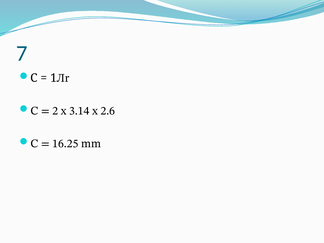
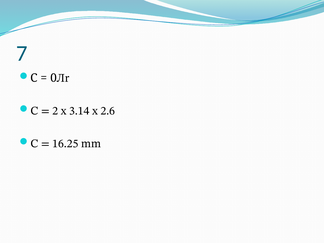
1: 1 -> 0 (54, 78)
